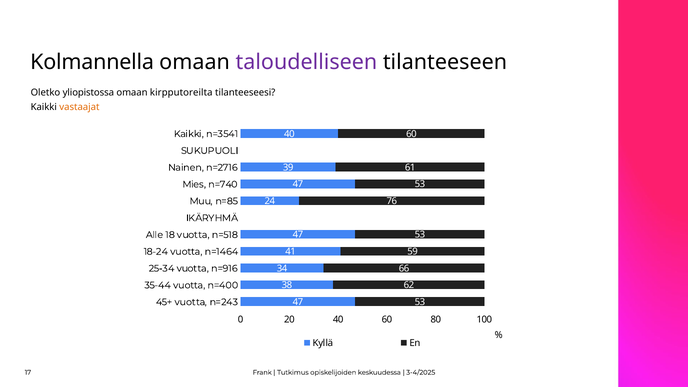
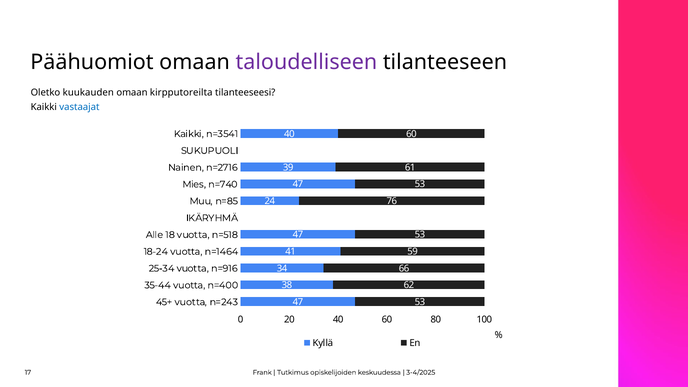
Kolmannella: Kolmannella -> Päähuomiot (92, 62)
yliopistossa: yliopistossa -> kuukauden (88, 93)
vastaajat colour: orange -> blue (79, 107)
